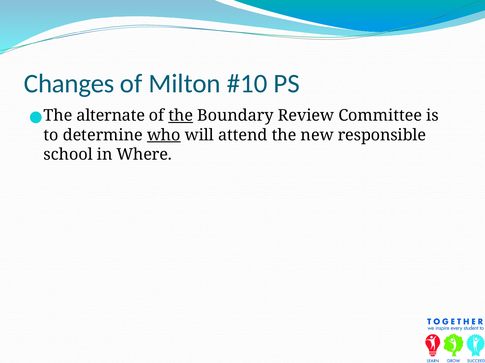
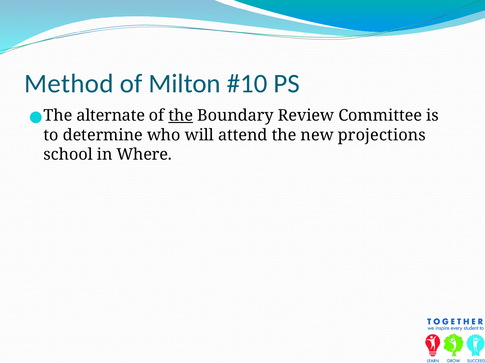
Changes: Changes -> Method (69, 84)
who underline: present -> none (164, 135)
responsible: responsible -> projections (382, 135)
